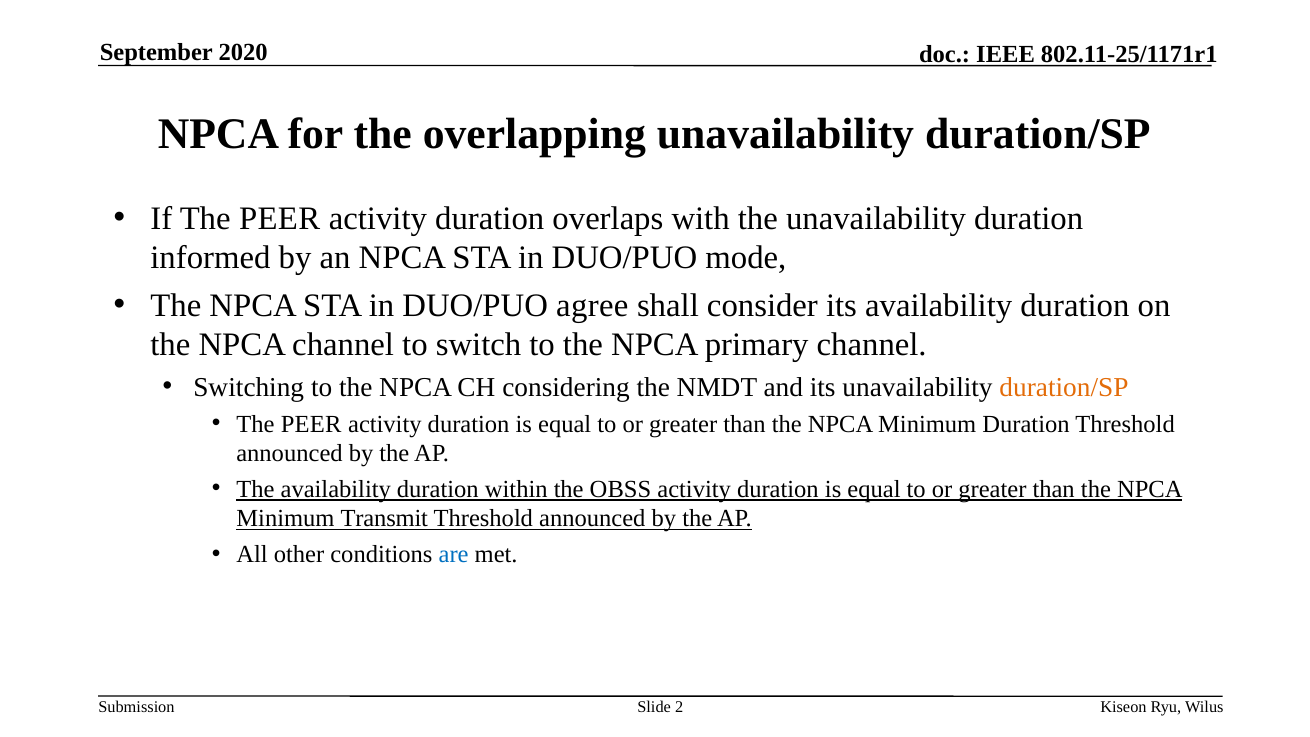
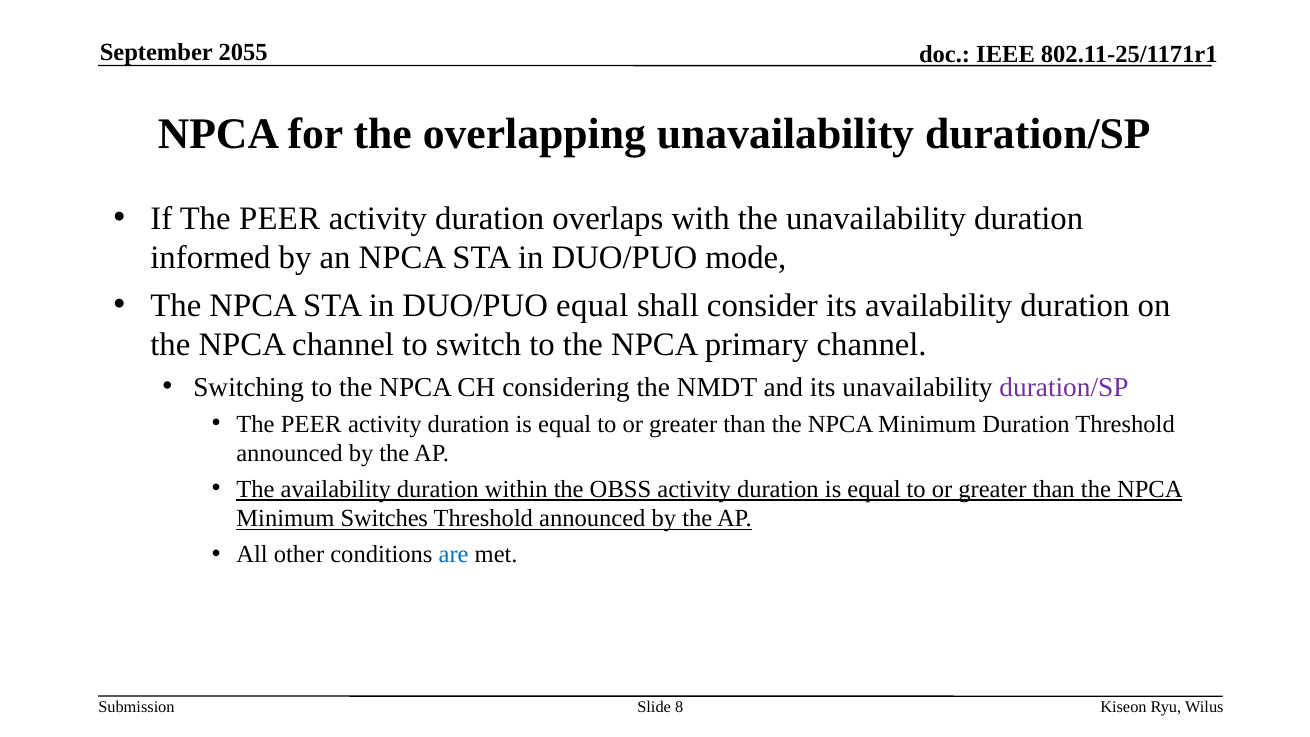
2020: 2020 -> 2055 (243, 52)
DUO/PUO agree: agree -> equal (592, 305)
duration/SP colour: orange -> purple (1064, 387)
Transmit: Transmit -> Switches (384, 519)
2: 2 -> 8 (679, 707)
